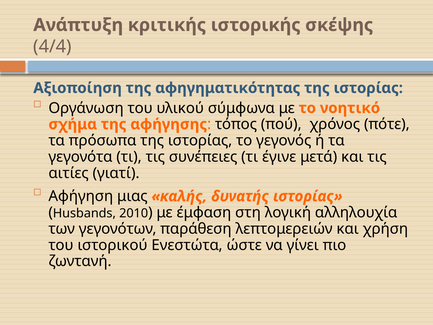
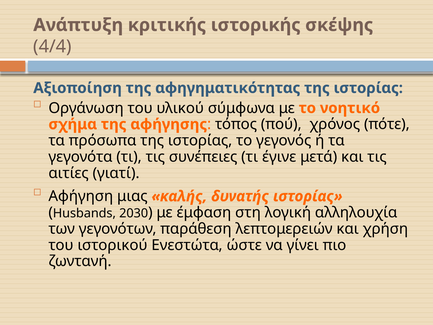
2010: 2010 -> 2030 (134, 213)
